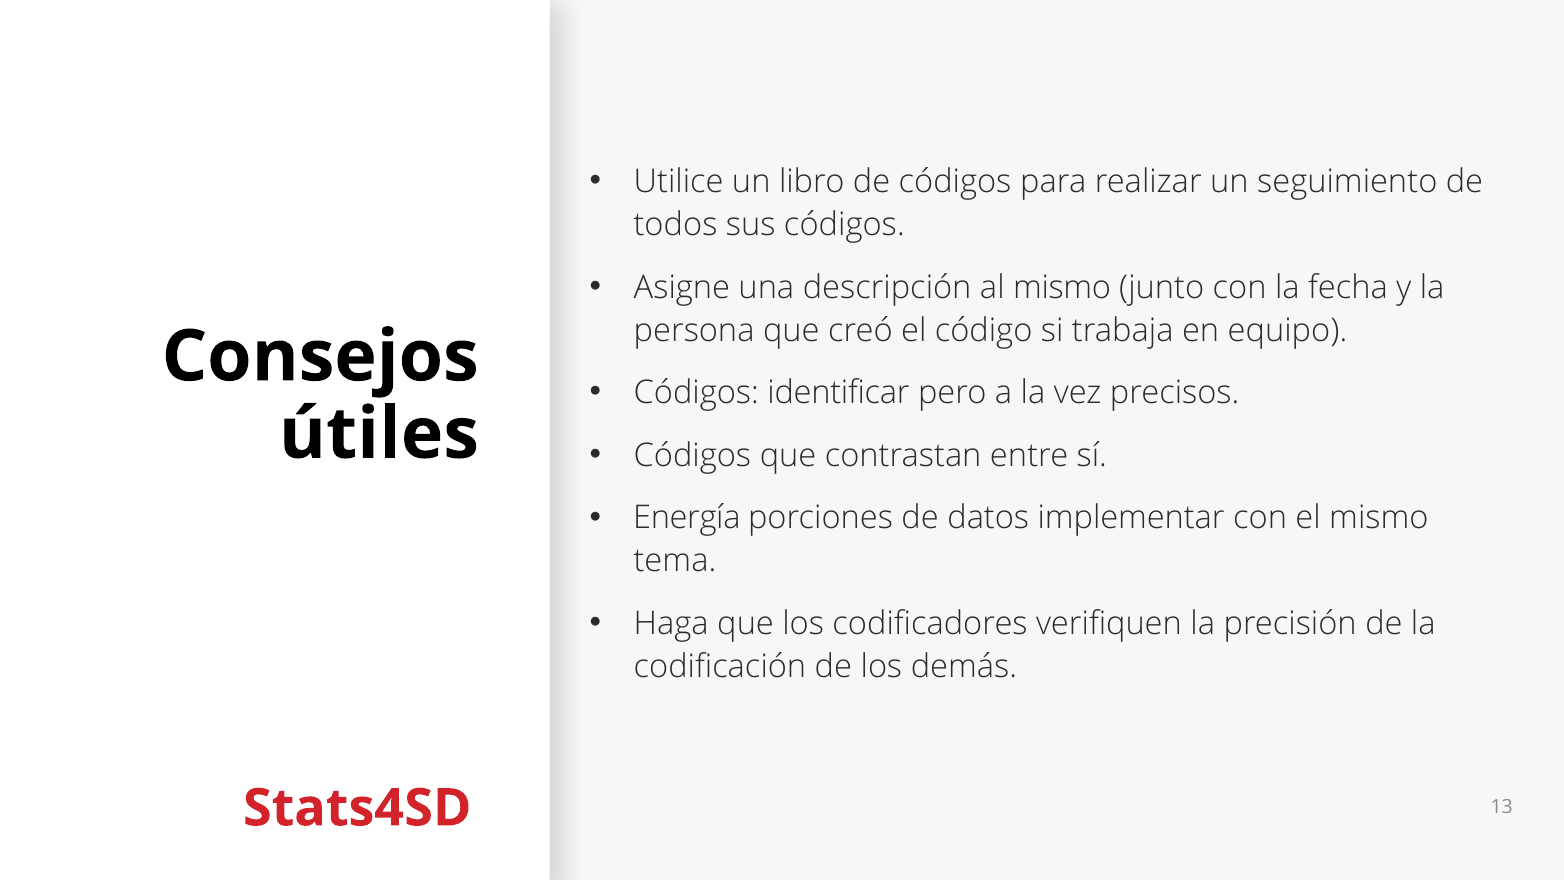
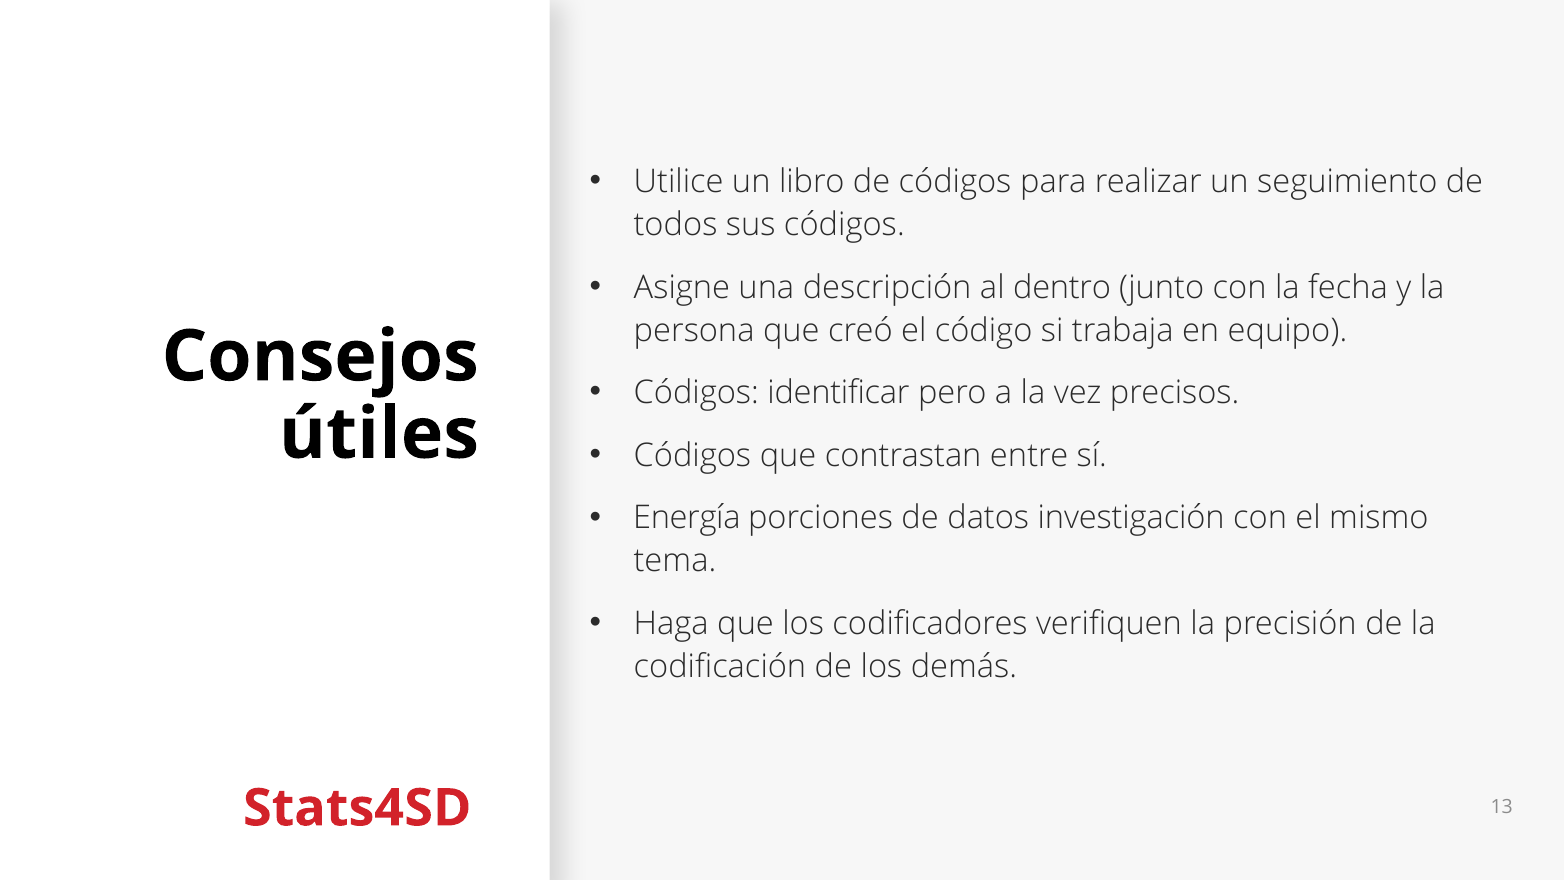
al mismo: mismo -> dentro (1062, 287)
implementar: implementar -> investigación (1131, 518)
